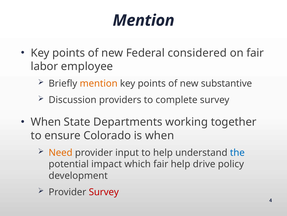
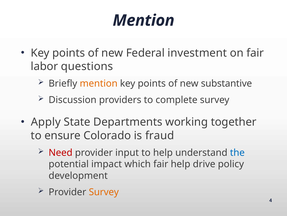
considered: considered -> investment (197, 53)
employee: employee -> questions (87, 66)
When: When -> Apply (46, 122)
is when: when -> fraud (160, 135)
Need colour: orange -> red (61, 152)
Survey colour: red -> orange (104, 191)
